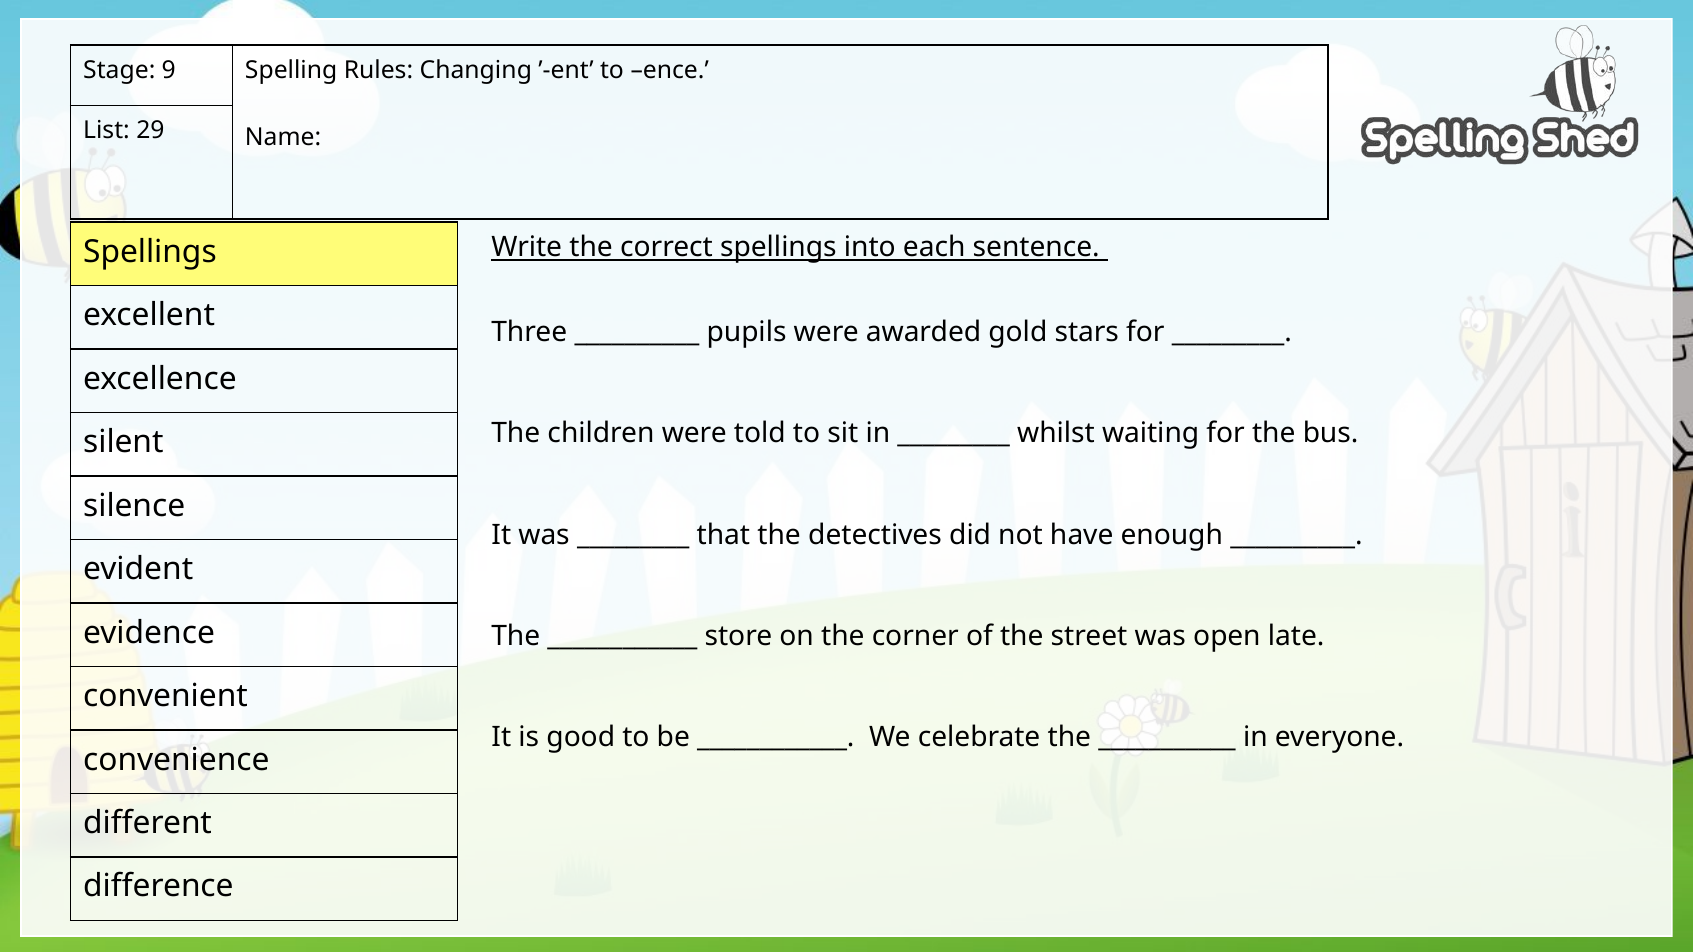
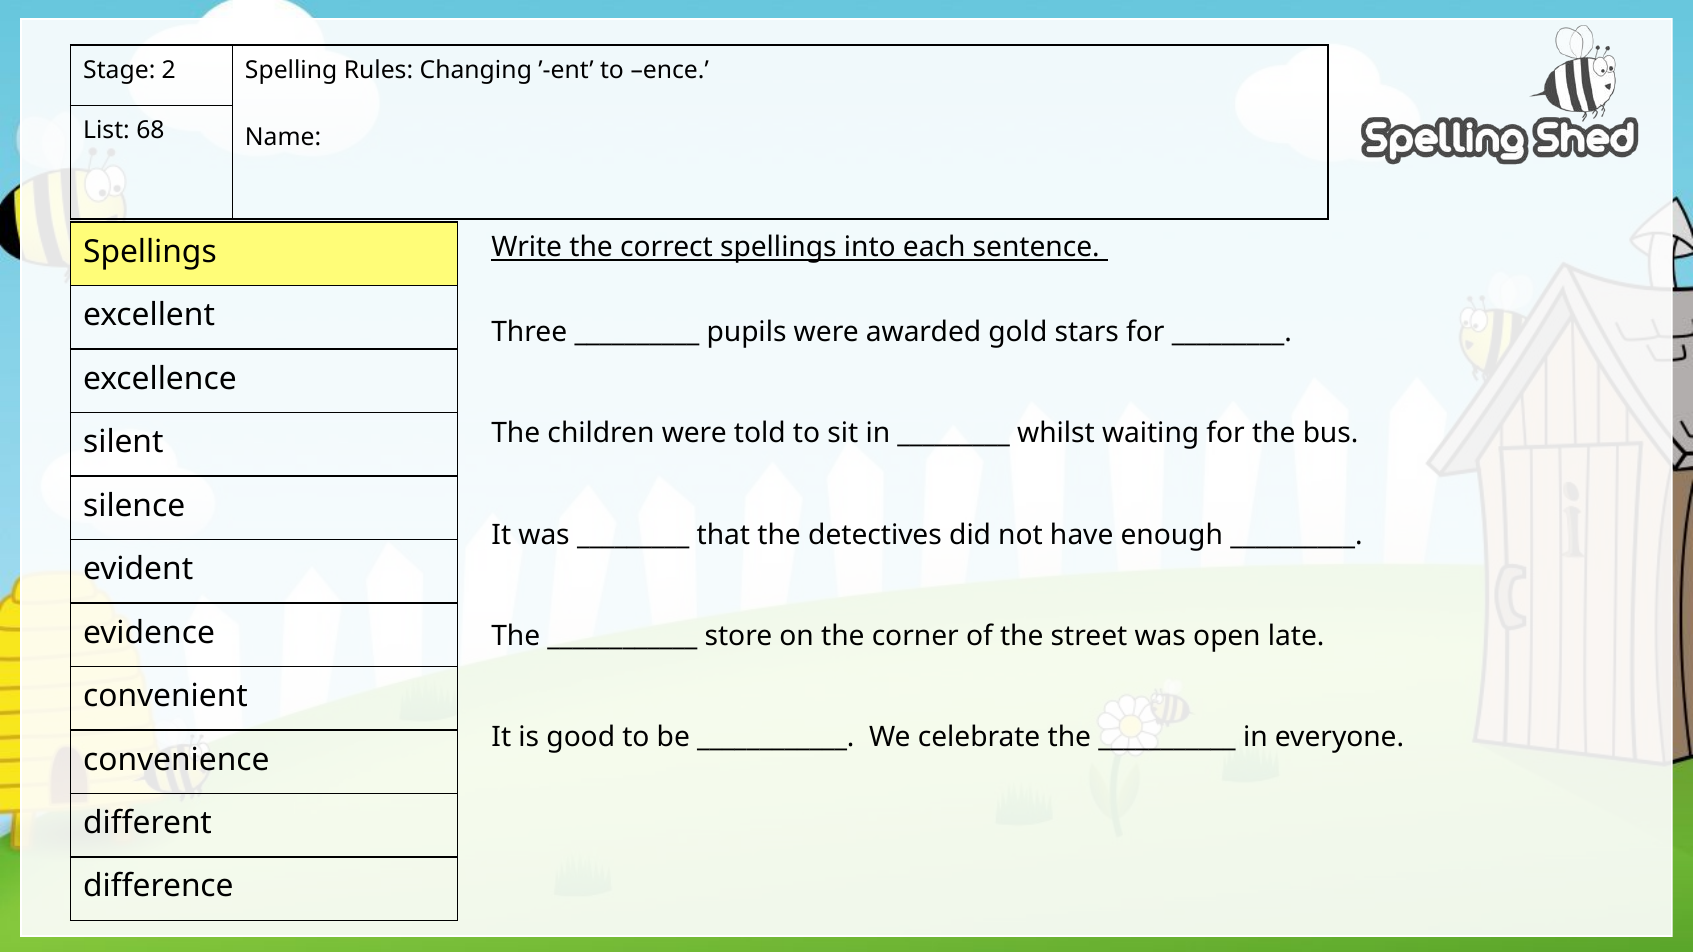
9: 9 -> 2 (169, 70)
29: 29 -> 68 (150, 130)
